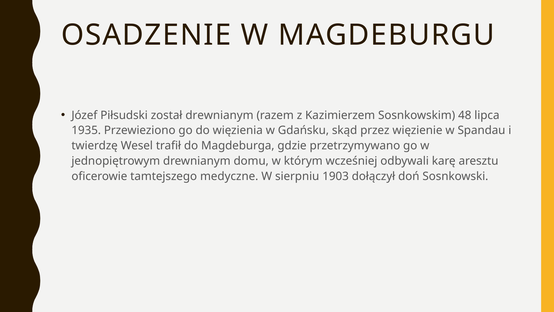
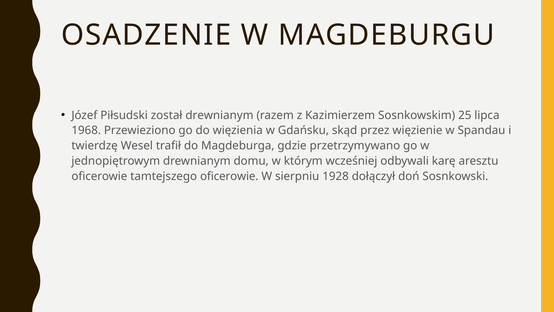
48: 48 -> 25 (465, 115)
1935: 1935 -> 1968 (86, 130)
tamtejszego medyczne: medyczne -> oficerowie (229, 176)
1903: 1903 -> 1928 (336, 176)
